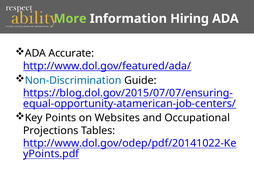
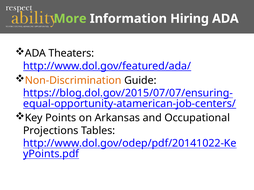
Accurate: Accurate -> Theaters (71, 53)
Non-Discrimination colour: blue -> orange (73, 81)
Websites: Websites -> Arkansas (117, 118)
